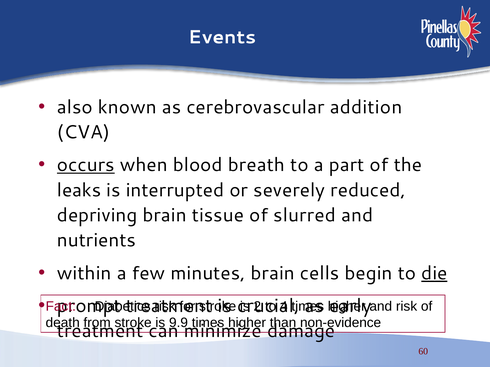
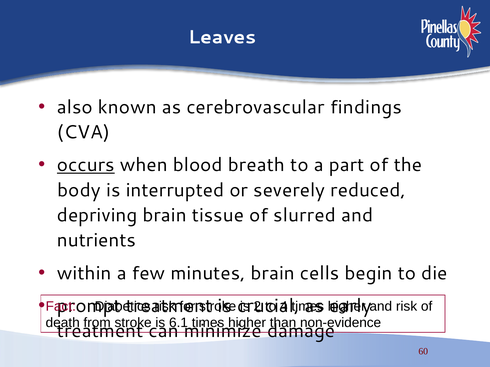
Events: Events -> Leaves (222, 37)
addition: addition -> findings (366, 107)
leaks: leaks -> body (79, 190)
die underline: present -> none (434, 273)
9.9: 9.9 -> 6.1 (178, 323)
